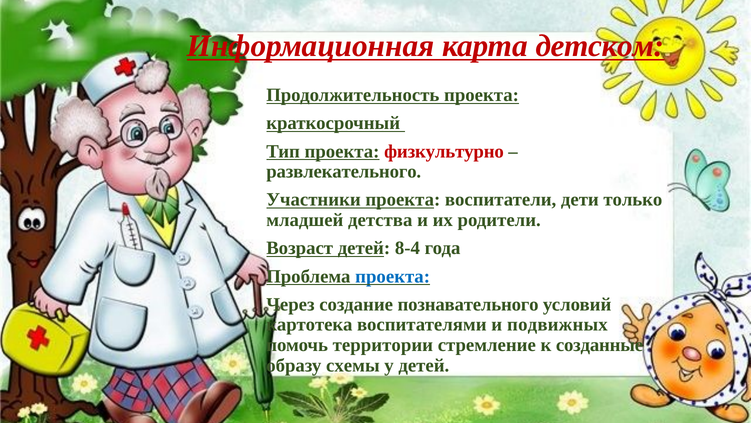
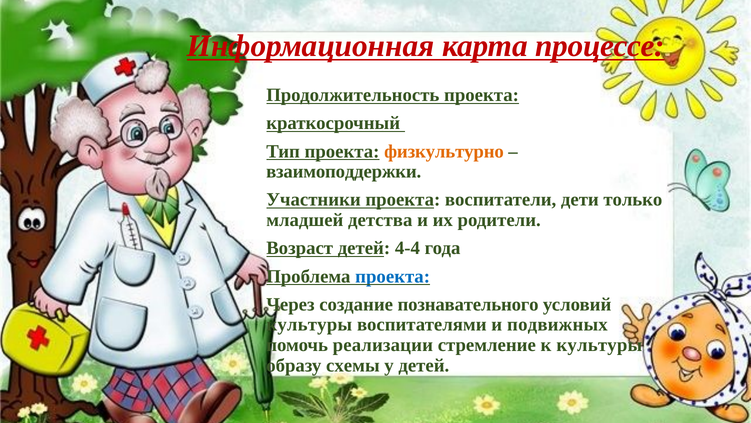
детском: детском -> процессе (600, 46)
физкультурно colour: red -> orange (444, 151)
развлекательного: развлекательного -> взаимоподдержки (344, 171)
8-4: 8-4 -> 4-4 (407, 248)
картотека: картотека -> культуры (309, 324)
территории: территории -> реализации (383, 345)
к созданные: созданные -> культуры (599, 345)
